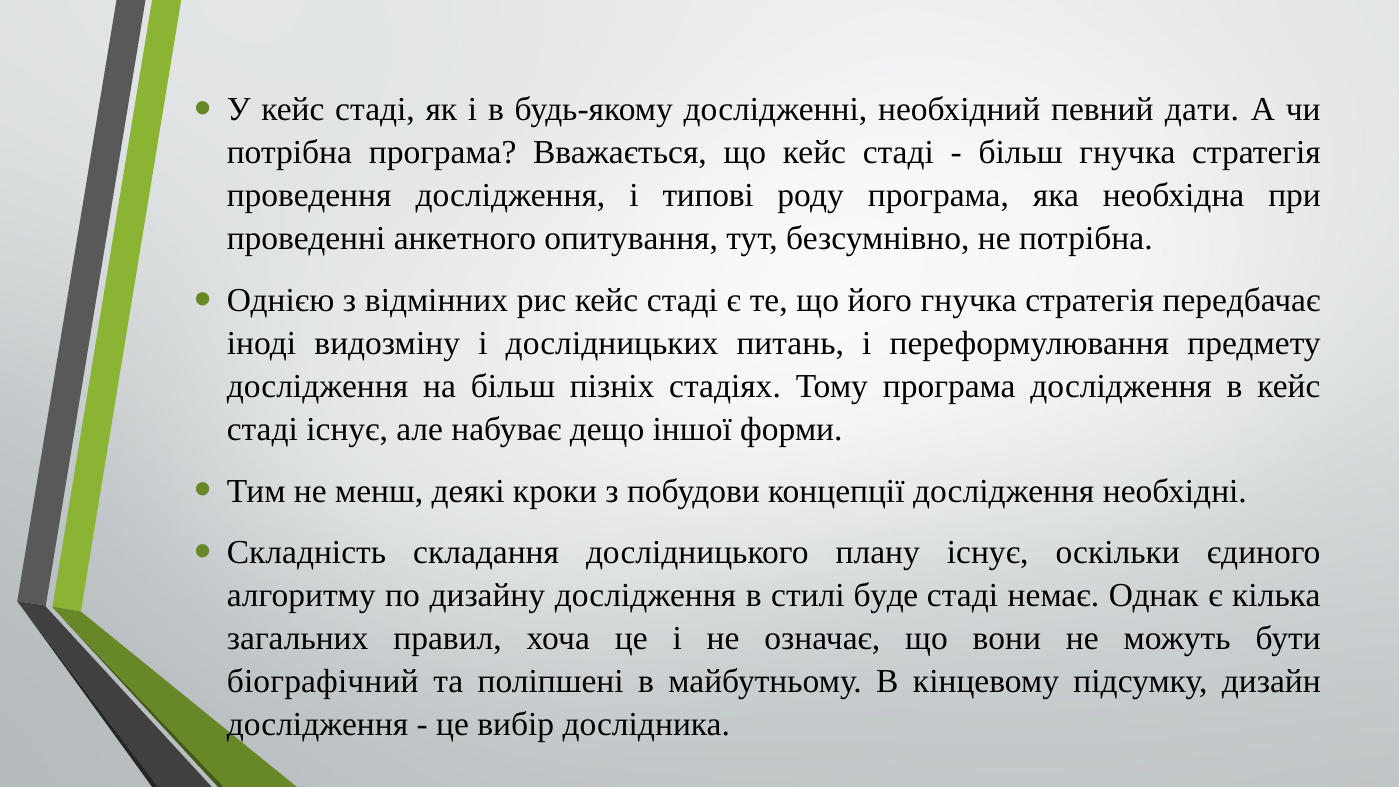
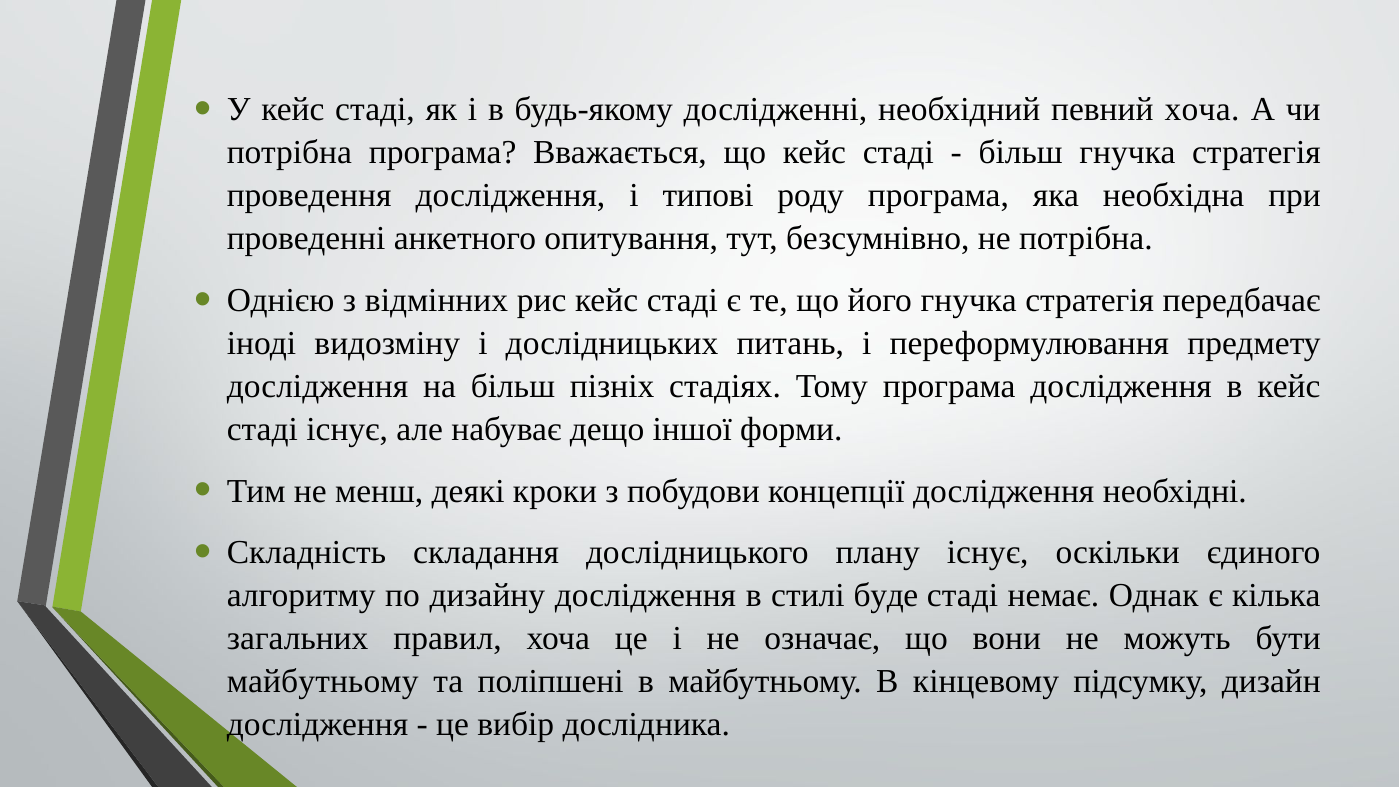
певний дати: дати -> хоча (1202, 110)
біографічний: біографічний -> майбутньому (323, 682)
